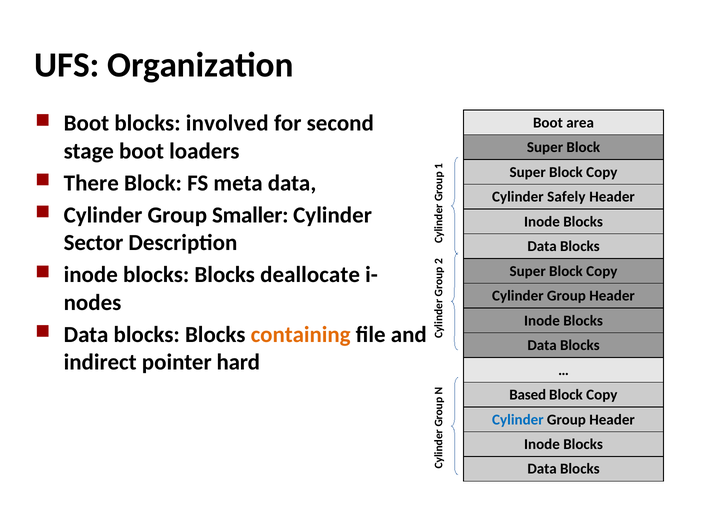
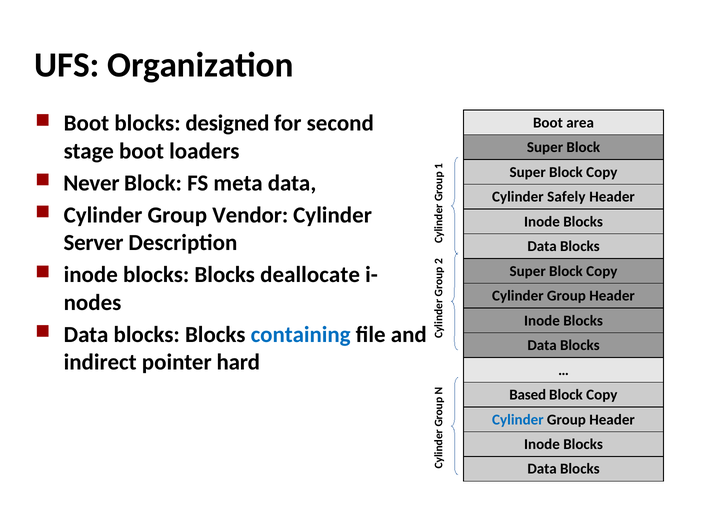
involved: involved -> designed (227, 123)
There: There -> Never (91, 183)
Smaller: Smaller -> Vendor (250, 215)
Sector: Sector -> Server (94, 243)
containing colour: orange -> blue (301, 334)
